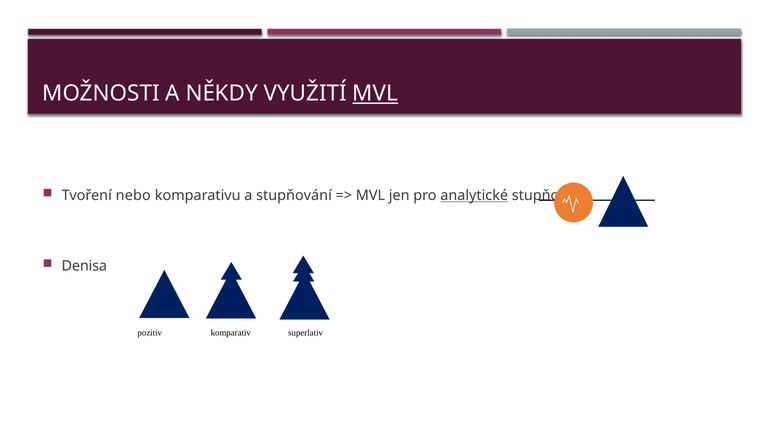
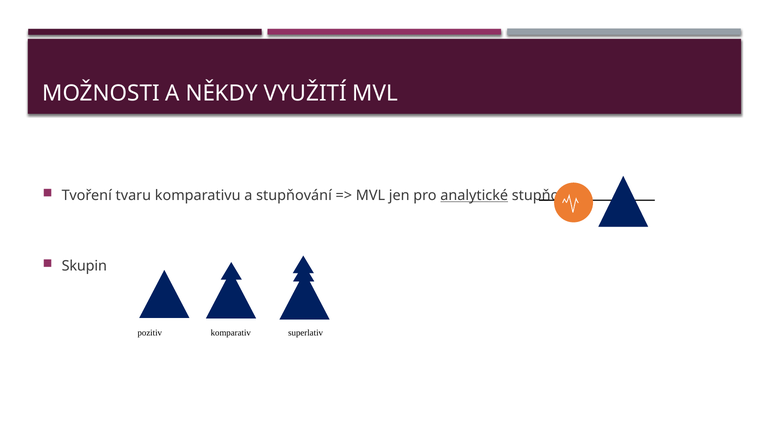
MVL underline: present -> none (375, 93)
nebo: nebo -> tvaru (133, 195)
Denisa: Denisa -> Skupin (84, 266)
